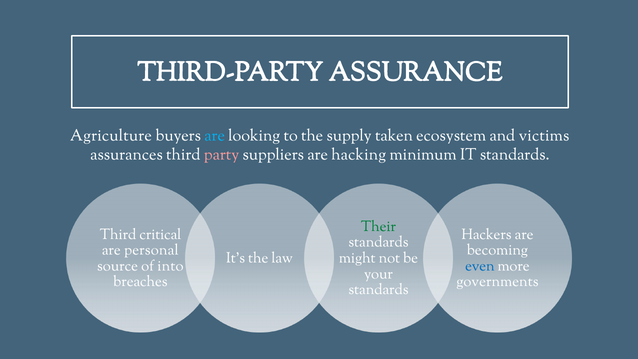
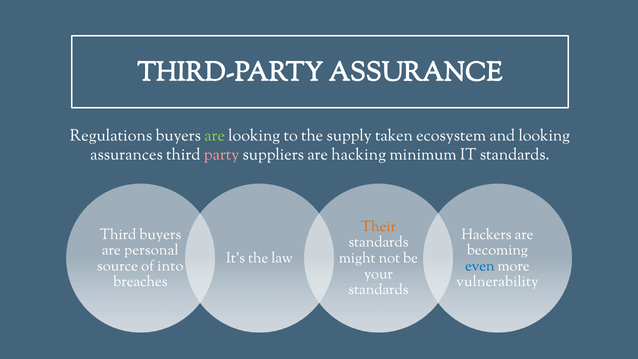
Agriculture: Agriculture -> Regulations (111, 135)
are colour: light blue -> light green (215, 135)
and victims: victims -> looking (544, 135)
Their colour: green -> orange (379, 226)
Third critical: critical -> buyers (160, 234)
governments: governments -> vulnerability (497, 281)
